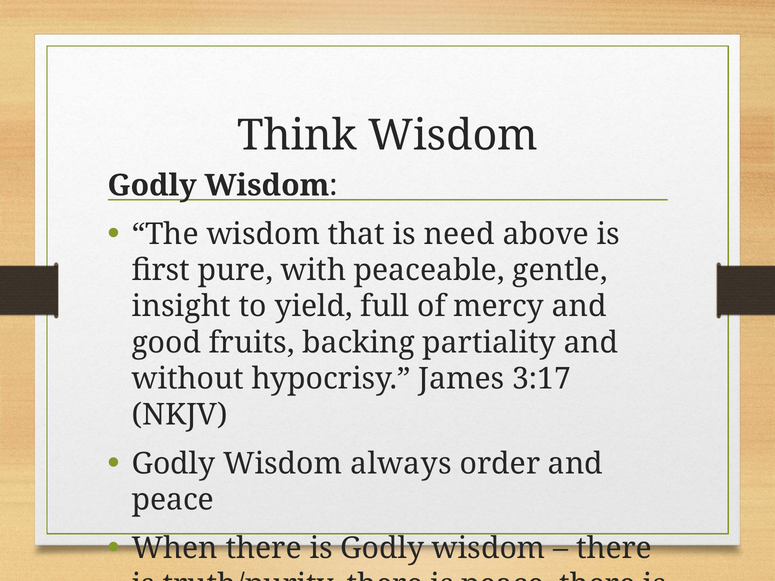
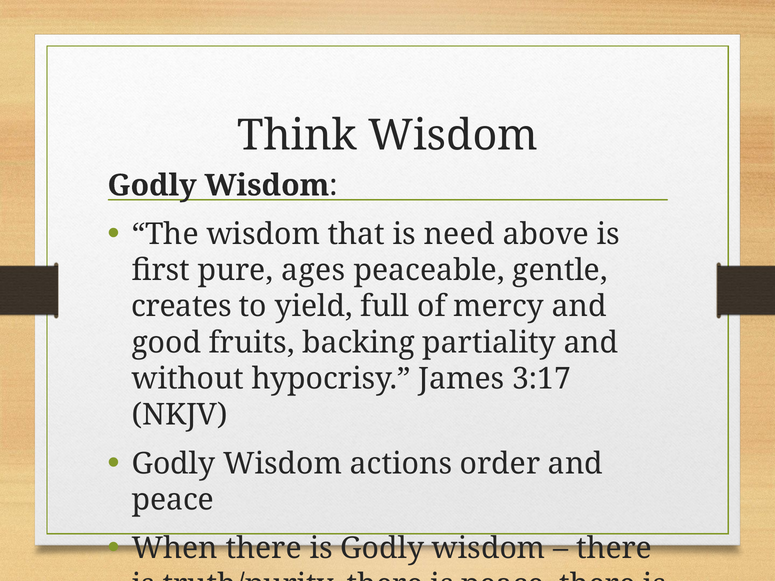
with: with -> ages (313, 270)
insight: insight -> creates (182, 307)
always: always -> actions (401, 464)
